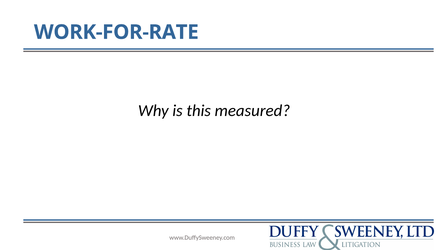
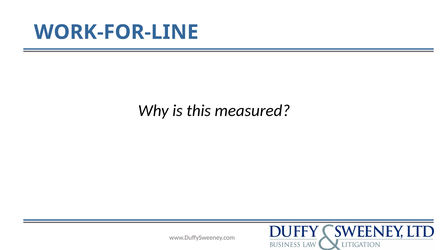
WORK-FOR-RATE: WORK-FOR-RATE -> WORK-FOR-LINE (116, 32)
